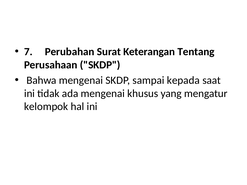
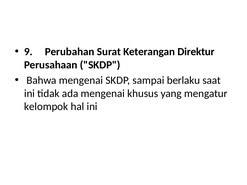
7: 7 -> 9 (28, 52)
Tentang: Tentang -> Direktur (196, 52)
kepada: kepada -> berlaku (183, 80)
